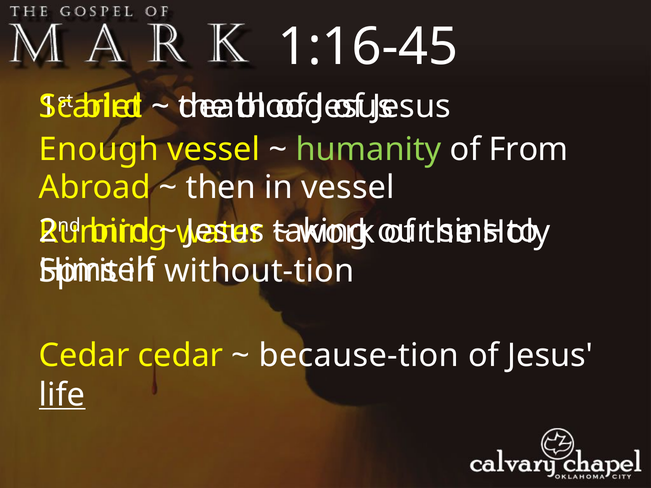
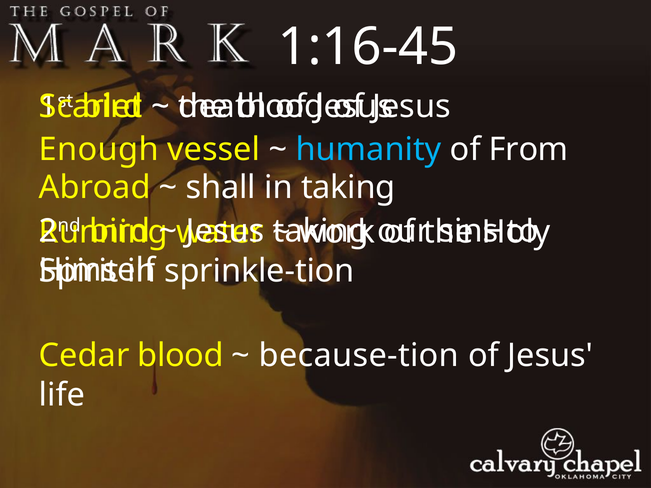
humanity colour: light green -> light blue (369, 150)
then: then -> shall (221, 188)
in vessel: vessel -> taking (348, 188)
without-tion: without-tion -> sprinkle-tion (259, 271)
Cedar cedar: cedar -> blood (181, 356)
life underline: present -> none (62, 395)
